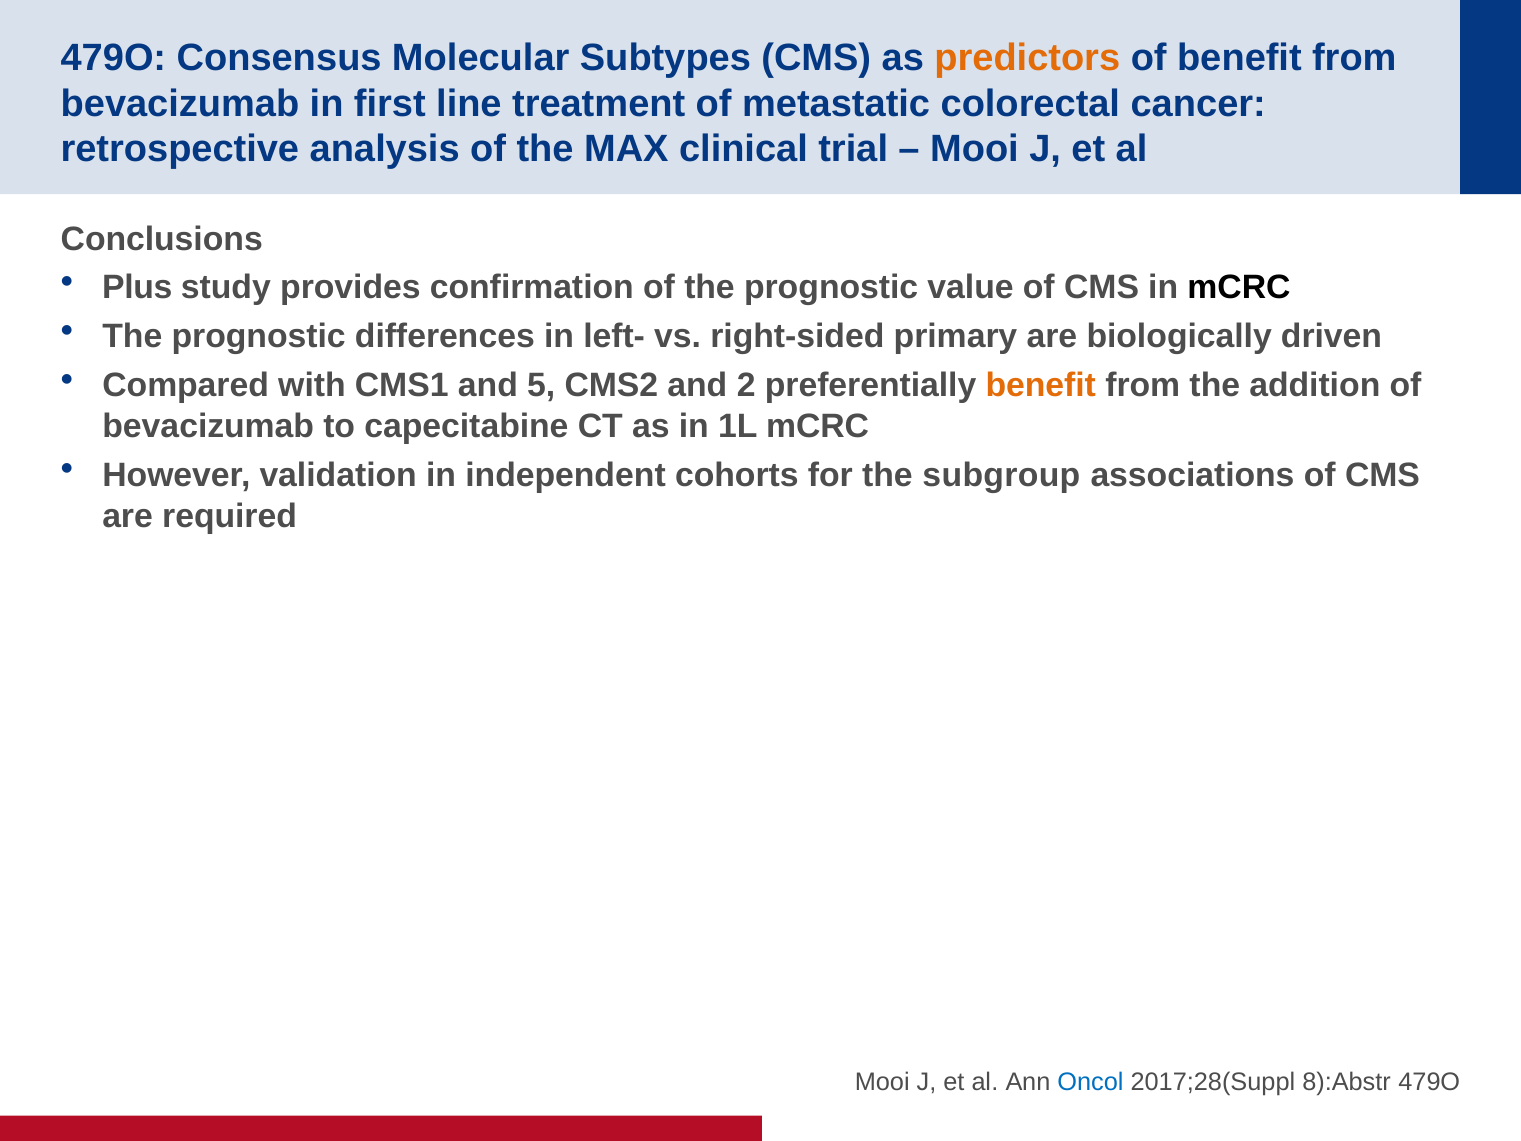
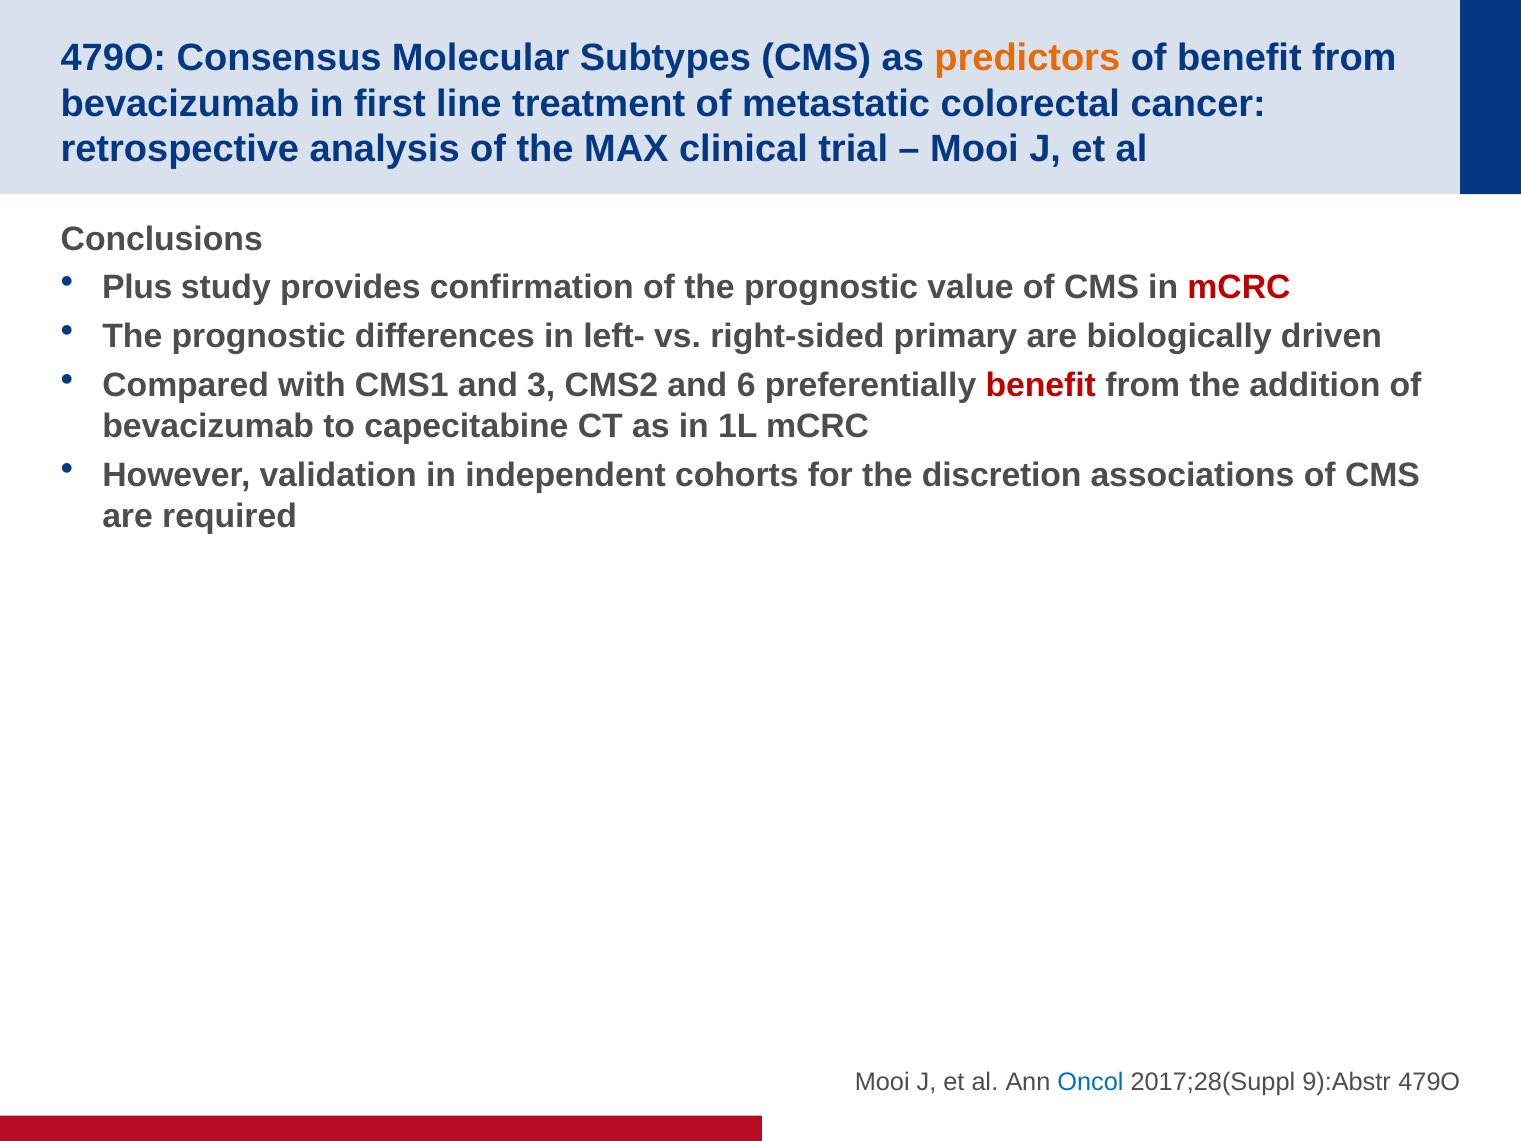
mCRC colour: black -> red (1239, 288)
5: 5 -> 3 (541, 386)
2: 2 -> 6 (746, 386)
benefit colour: orange -> red (1041, 386)
subgroup: subgroup -> discretion (1002, 475)
8):Abstr: 8):Abstr -> 9):Abstr (1347, 1082)
